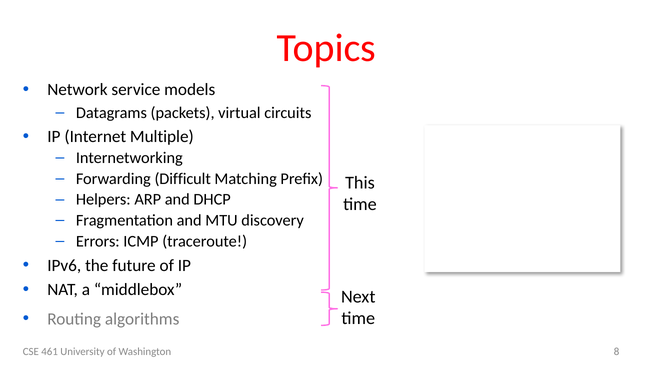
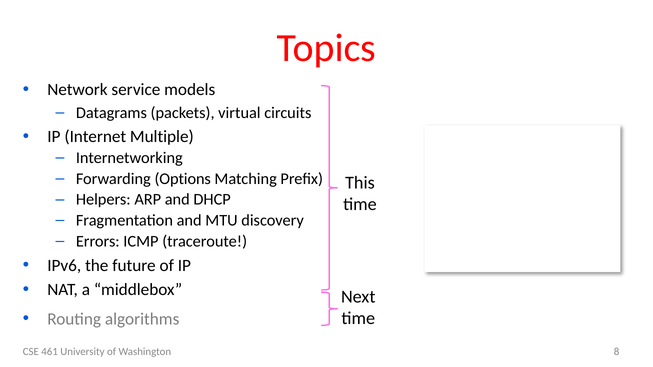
Difficult: Difficult -> Options (183, 179)
